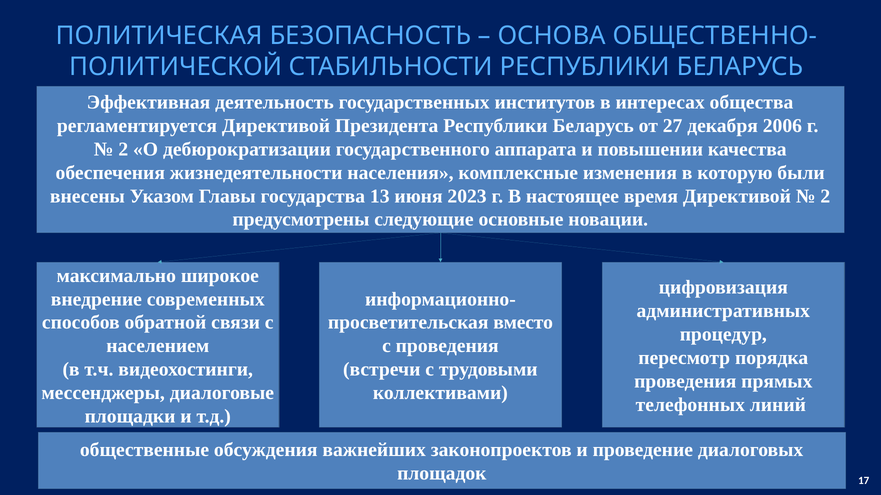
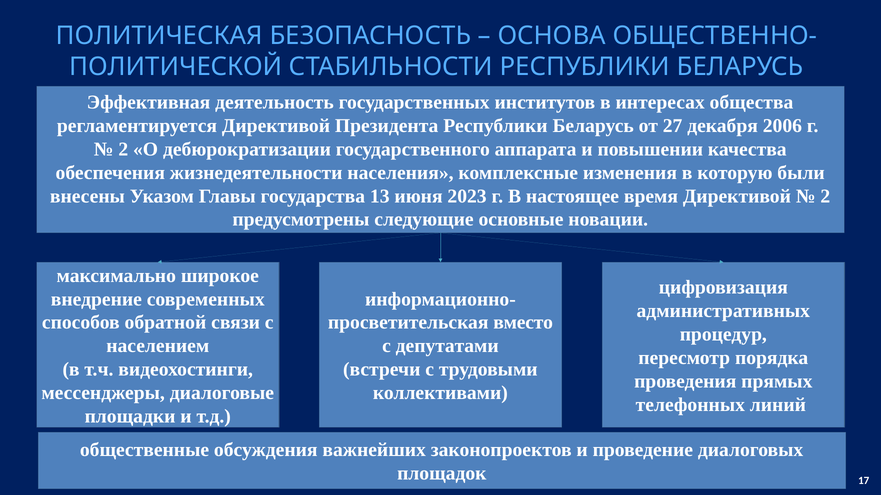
с проведения: проведения -> депутатами (447, 346)
